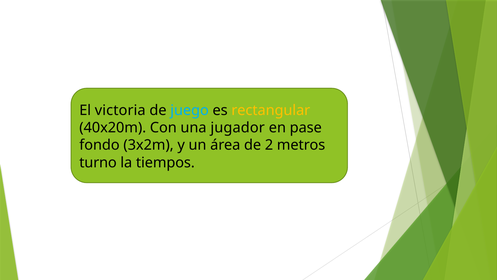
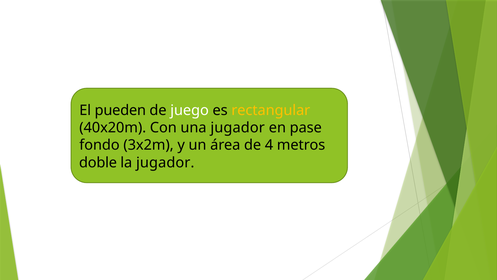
victoria: victoria -> pueden (120, 110)
juego colour: light blue -> white (190, 110)
2: 2 -> 4 (269, 145)
turno: turno -> doble (98, 162)
la tiempos: tiempos -> jugador (165, 162)
